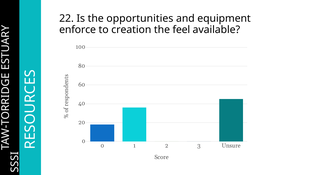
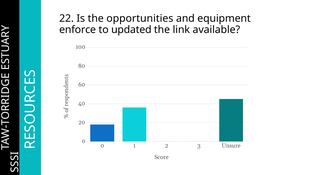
creation: creation -> updated (131, 30)
feel: feel -> link (181, 30)
